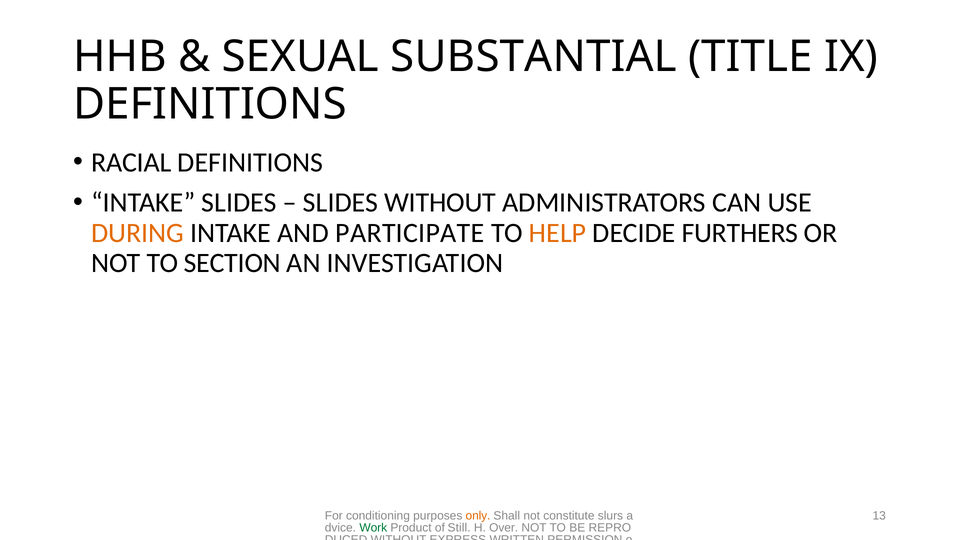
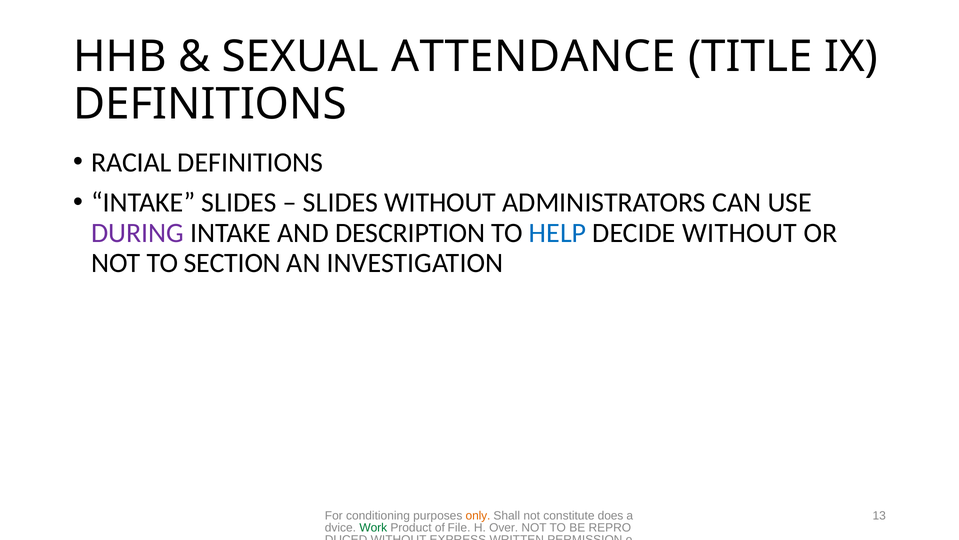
SUBSTANTIAL: SUBSTANTIAL -> ATTENDANCE (533, 57)
DURING colour: orange -> purple (138, 233)
PARTICIPATE: PARTICIPATE -> DESCRIPTION (410, 233)
HELP colour: orange -> blue (558, 233)
DECIDE FURTHERS: FURTHERS -> WITHOUT (740, 233)
slurs: slurs -> does (611, 515)
Still: Still -> File (459, 527)
